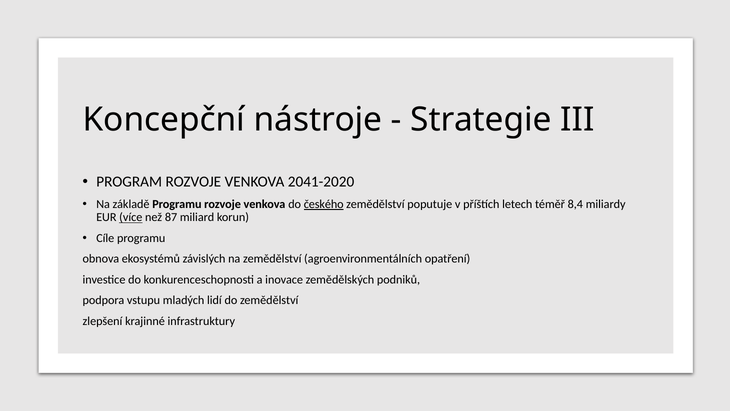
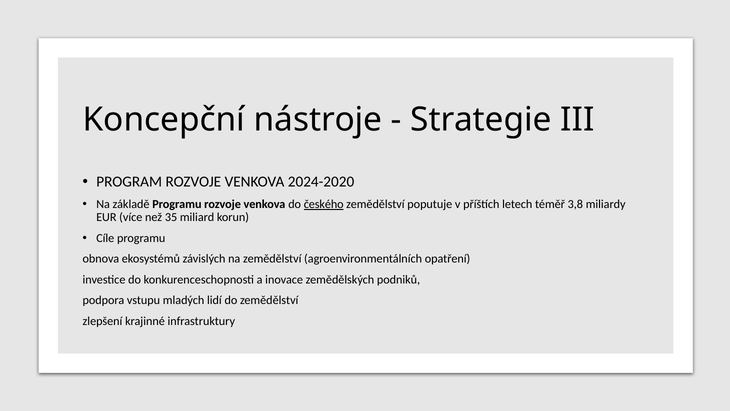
2041-2020: 2041-2020 -> 2024-2020 (321, 182)
8,4: 8,4 -> 3,8 (575, 204)
více underline: present -> none (131, 217)
87: 87 -> 35 (171, 217)
